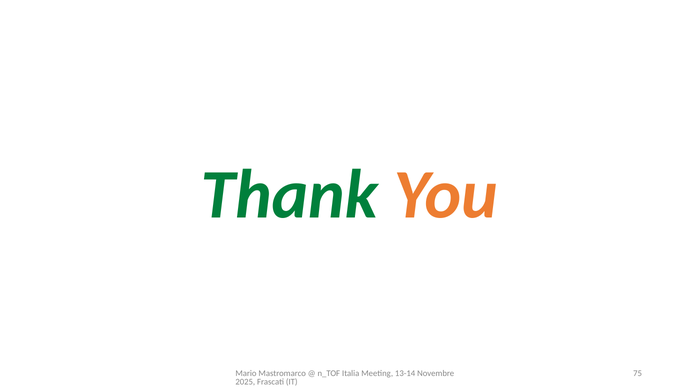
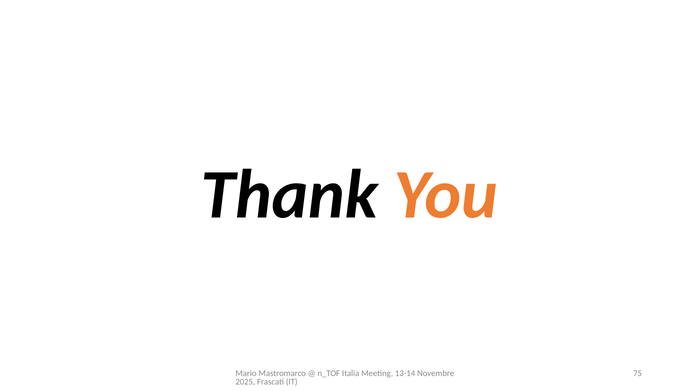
Thank colour: green -> black (289, 195)
